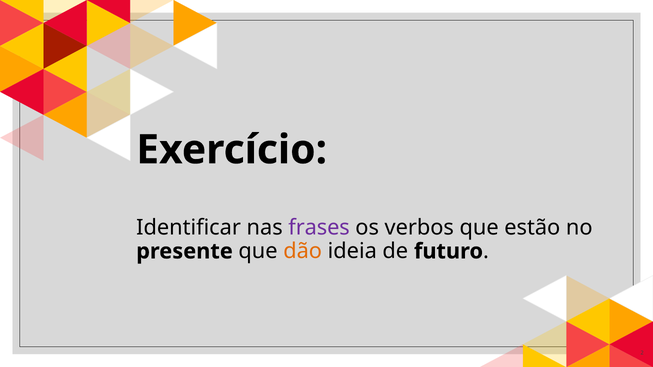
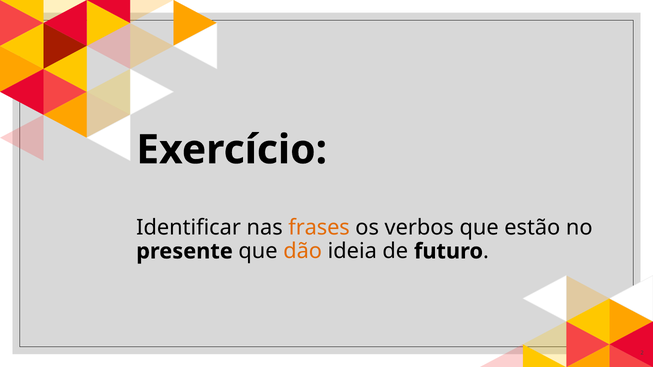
frases colour: purple -> orange (319, 228)
